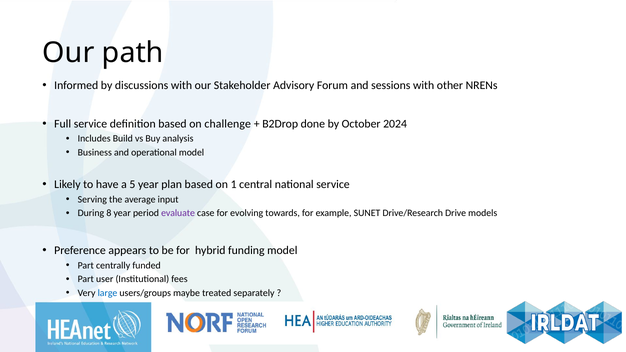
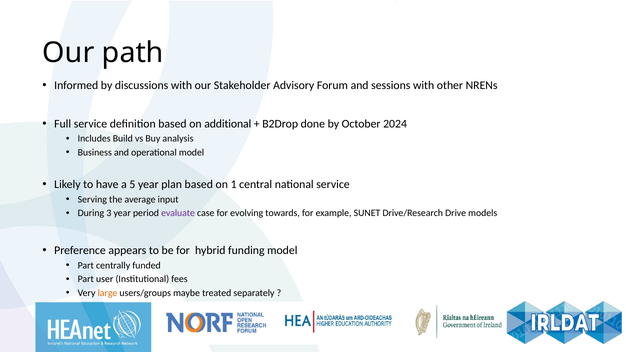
challenge: challenge -> additional (228, 124)
8: 8 -> 3 (109, 213)
large colour: blue -> orange (107, 293)
